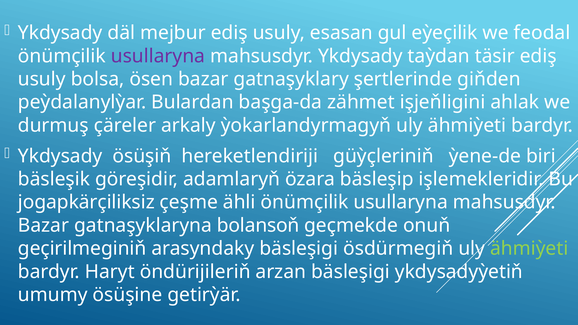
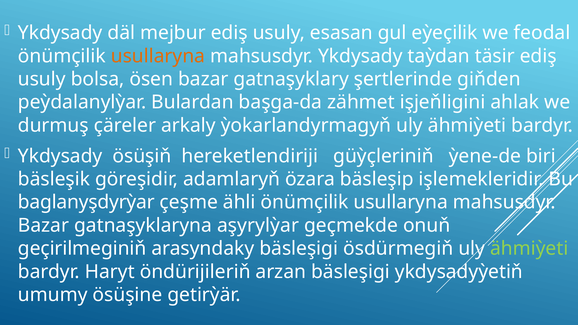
usullaryna colour: purple -> orange (158, 56)
jogapkärçiliksiz: jogapkärçiliksiz -> baglanyşdyrỳar (86, 202)
bolansoň: bolansoň -> aşyrylỳar (258, 225)
